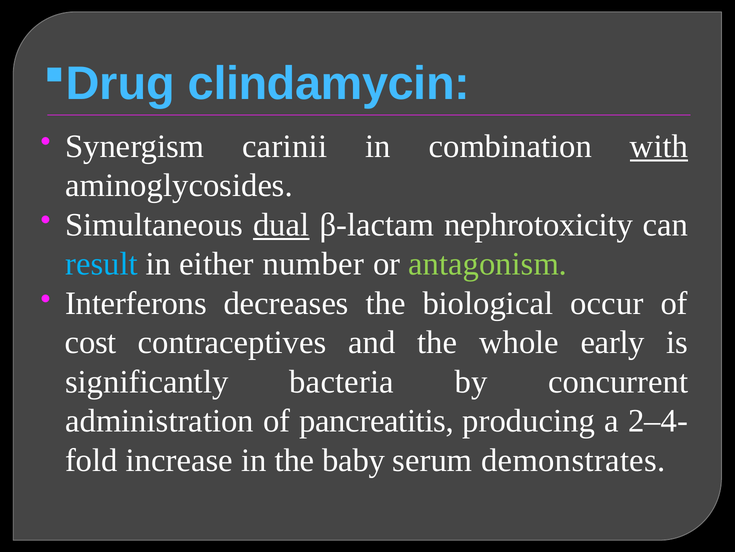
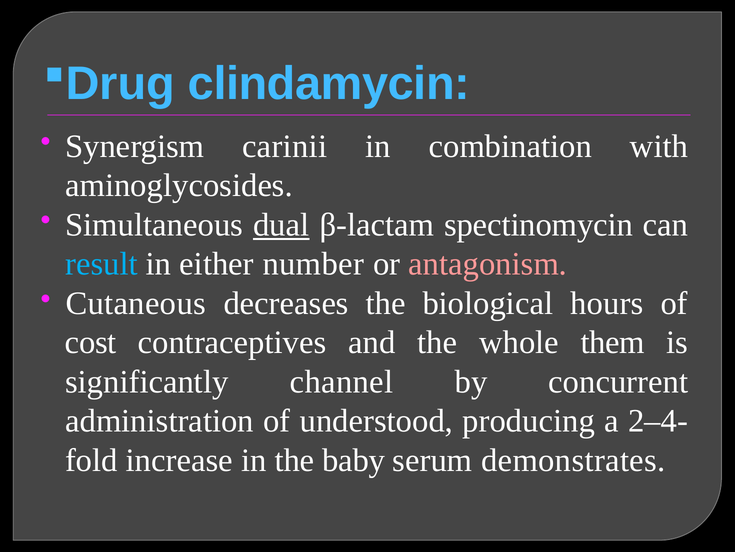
with underline: present -> none (659, 146)
nephrotoxicity: nephrotoxicity -> spectinomycin (539, 225)
antagonism colour: light green -> pink (488, 264)
Interferons: Interferons -> Cutaneous (136, 303)
occur: occur -> hours (607, 303)
early: early -> them (613, 342)
bacteria: bacteria -> channel (342, 381)
pancreatitis: pancreatitis -> understood (376, 421)
